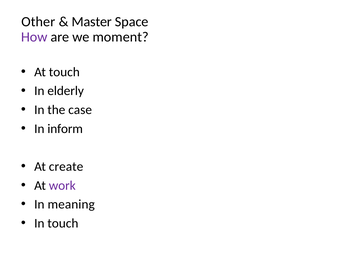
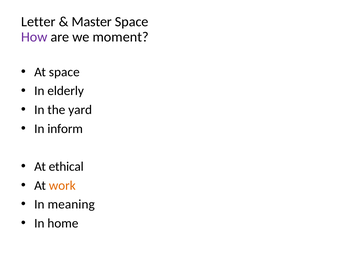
Other: Other -> Letter (38, 22)
At touch: touch -> space (64, 72)
case: case -> yard (80, 110)
create: create -> ethical (66, 167)
work colour: purple -> orange (62, 186)
In touch: touch -> home (63, 223)
